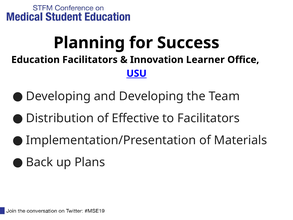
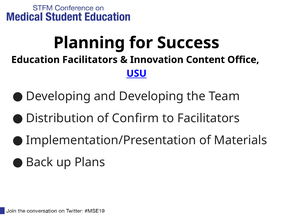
Learner: Learner -> Content (205, 60)
Effective: Effective -> Confirm (135, 118)
